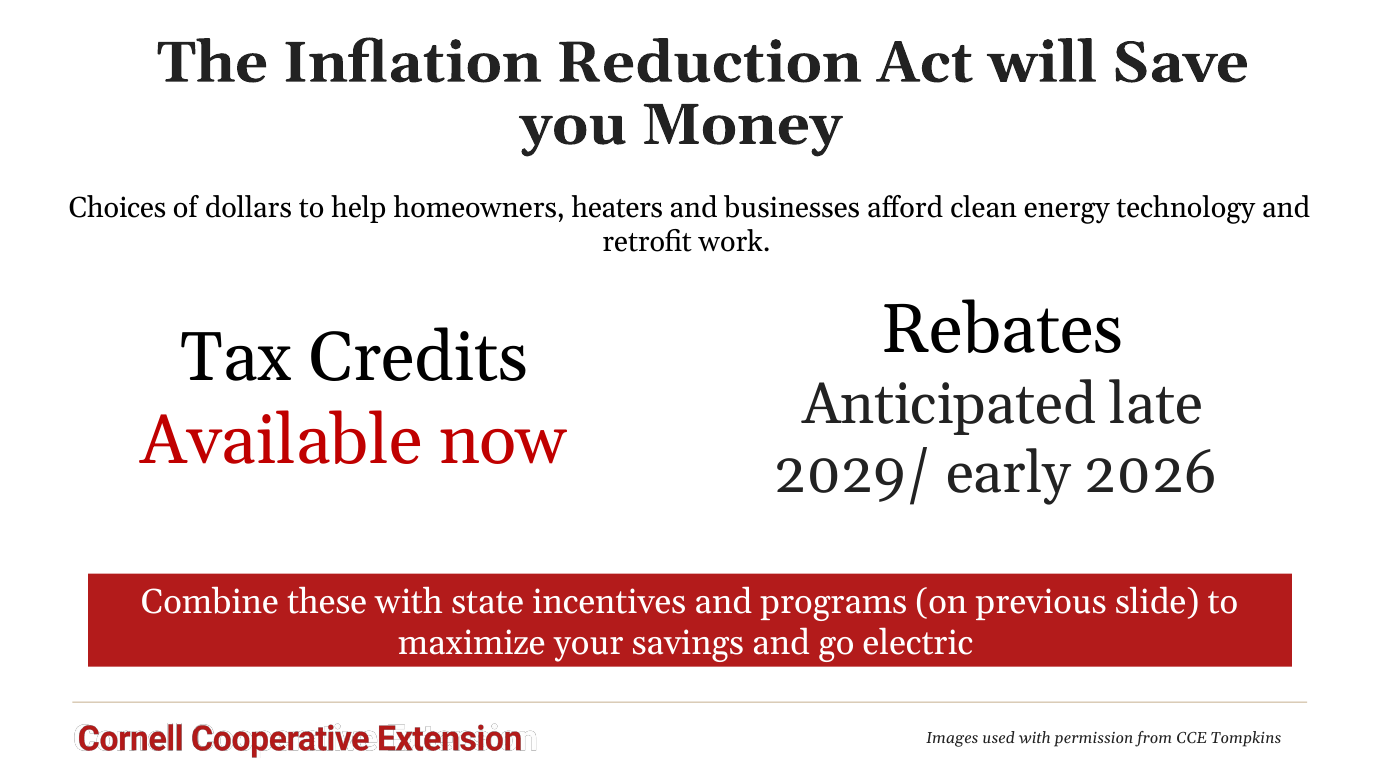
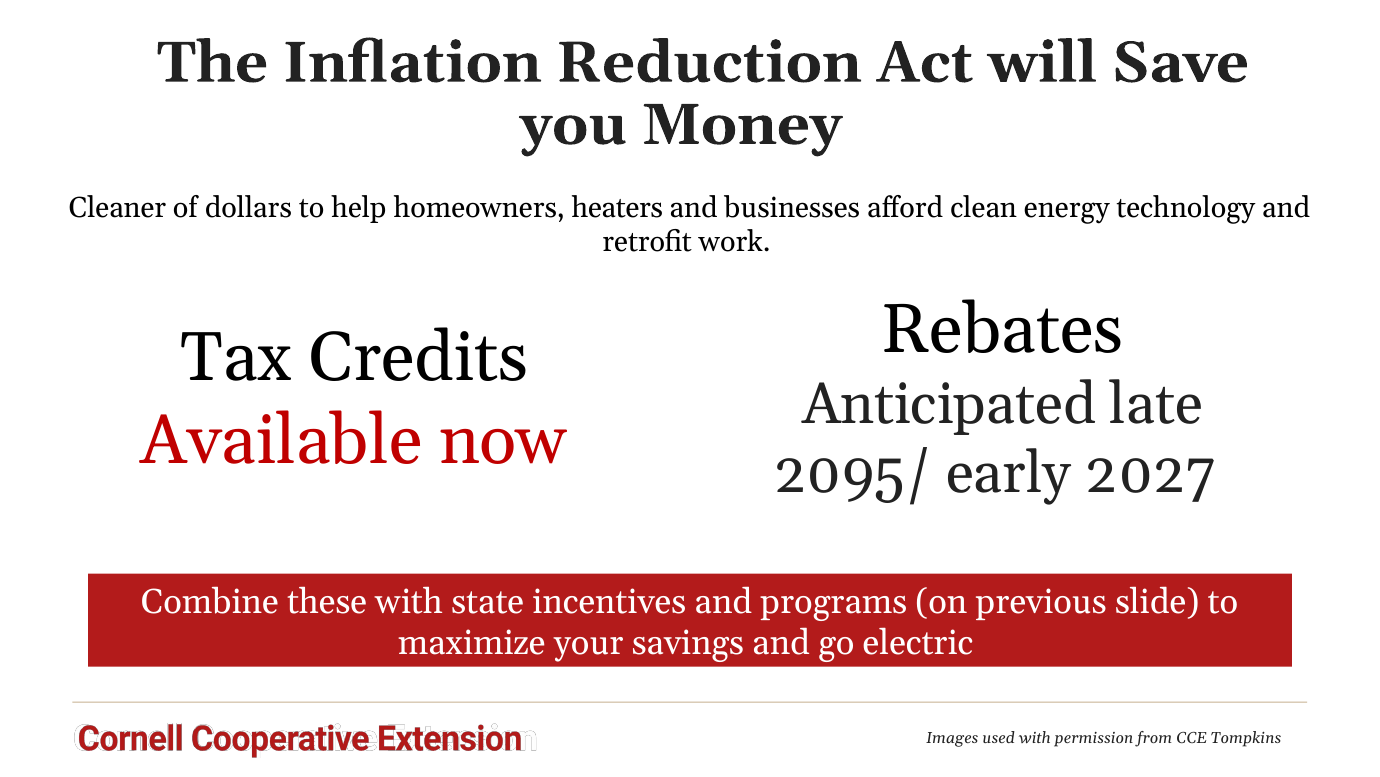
Choices: Choices -> Cleaner (118, 207)
2029/: 2029/ -> 2095/ (853, 473)
2026: 2026 -> 2027 (1150, 473)
